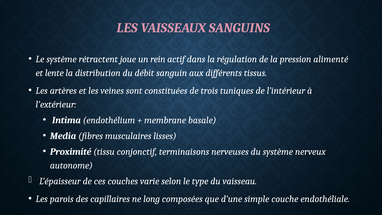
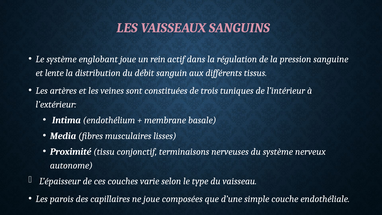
rétractent: rétractent -> englobant (98, 59)
alimenté: alimenté -> sanguine (331, 59)
ne long: long -> joue (152, 199)
